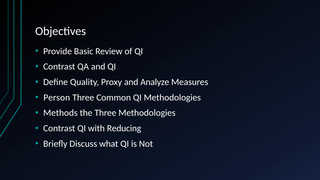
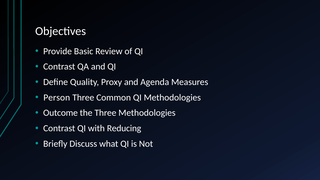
Analyze: Analyze -> Agenda (155, 82)
Methods: Methods -> Outcome (60, 113)
